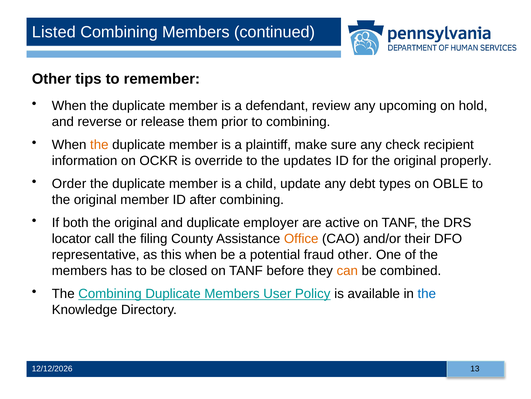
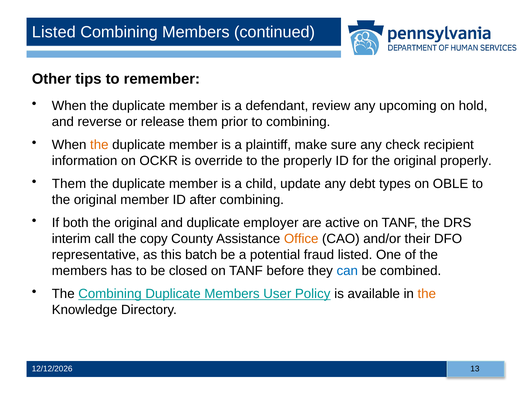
the updates: updates -> properly (307, 161)
Order: Order -> Them (69, 184)
locator: locator -> interim (71, 238)
filing: filing -> copy (154, 238)
this when: when -> batch (201, 254)
fraud other: other -> listed (355, 254)
can colour: orange -> blue (347, 270)
the colour: blue -> orange (427, 293)
